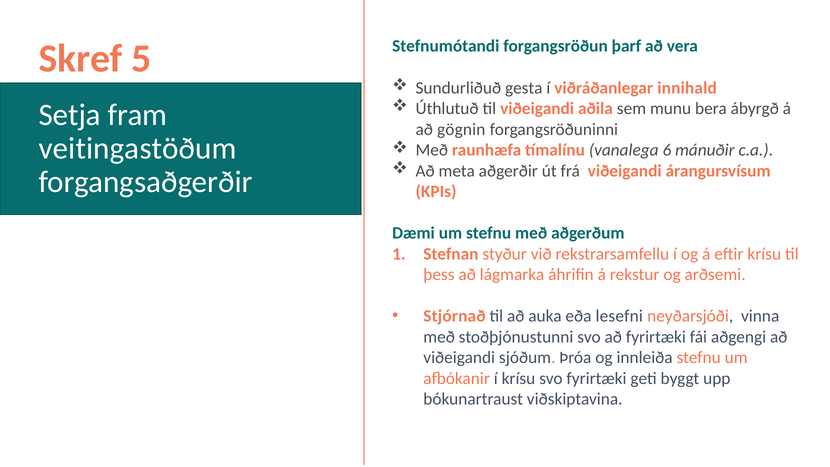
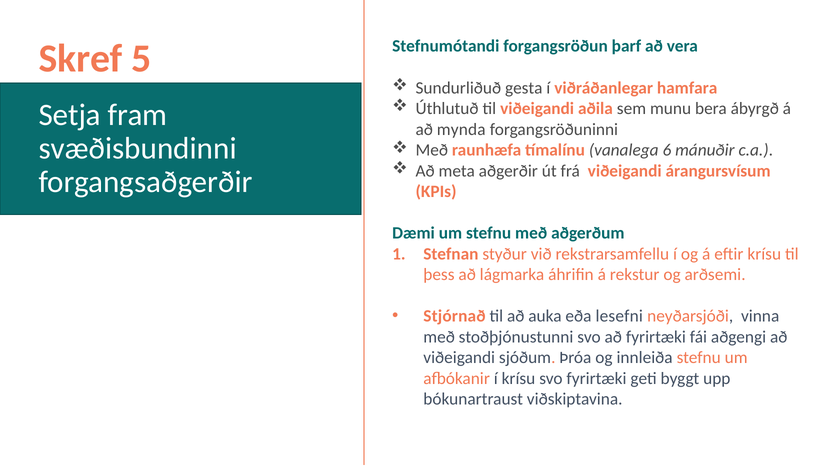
innihald: innihald -> hamfara (687, 88)
gögnin: gögnin -> mynda (461, 129)
veitingastöðum: veitingastöðum -> svæðisbundinni (138, 148)
